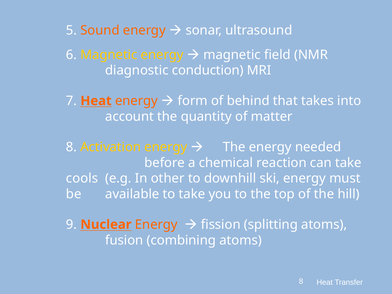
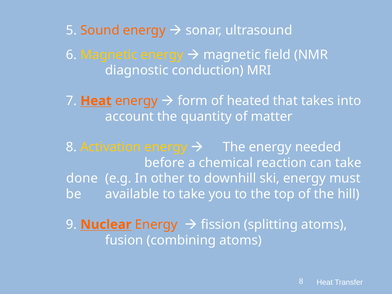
behind: behind -> heated (248, 101)
cools: cools -> done (82, 178)
